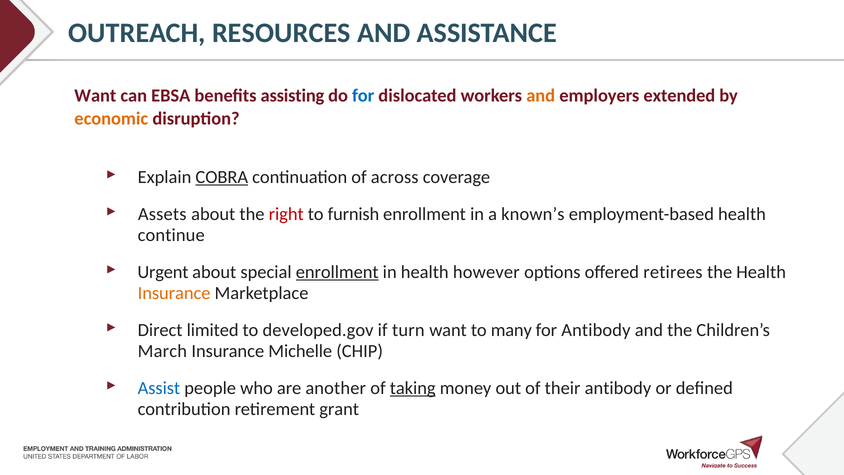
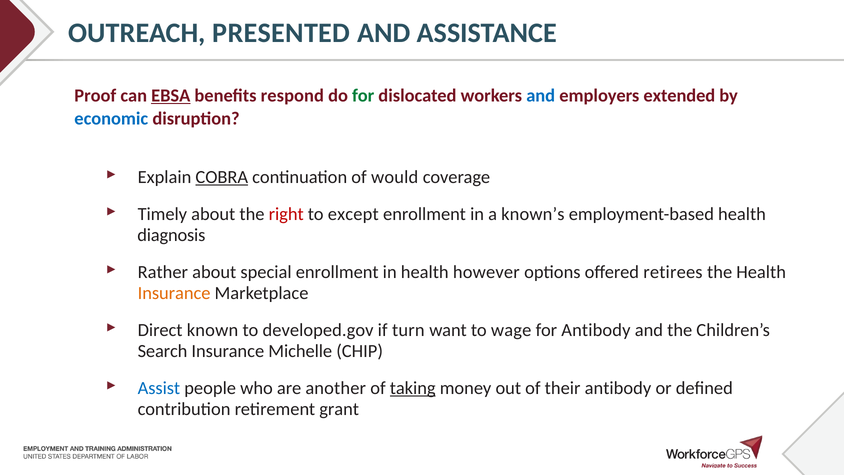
RESOURCES: RESOURCES -> PRESENTED (281, 33)
Want: Want -> Proof (95, 95)
EBSA underline: none -> present (171, 95)
assisting: assisting -> respond (292, 95)
for colour: blue -> green (363, 95)
and colour: orange -> blue (541, 95)
economic colour: orange -> blue (111, 119)
across: across -> would (395, 177)
Assets: Assets -> Timely (162, 214)
furnish: furnish -> except (353, 214)
continue: continue -> diagnosis (171, 235)
Urgent: Urgent -> Rather (163, 272)
enrollment underline: present -> none (337, 272)
limited: limited -> known (212, 330)
many: many -> wage (511, 330)
March: March -> Search (163, 351)
